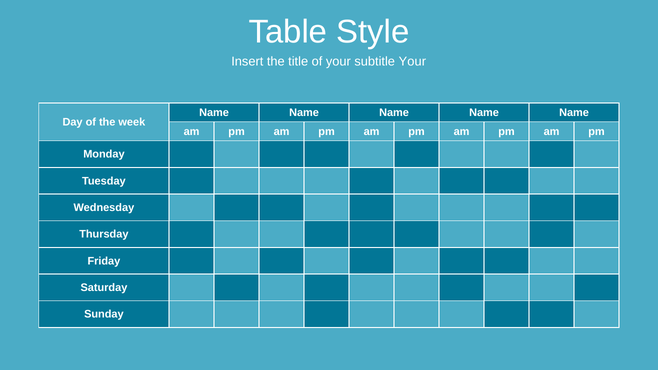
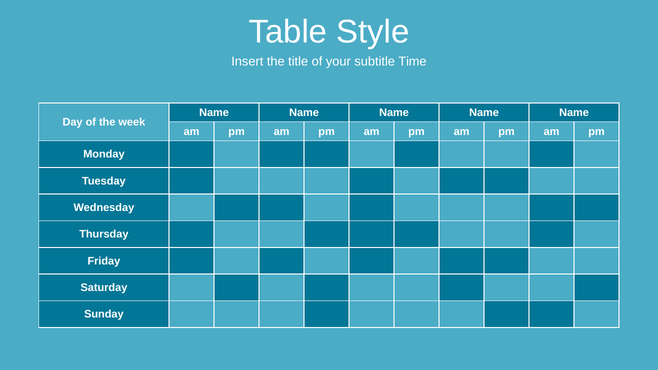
subtitle Your: Your -> Time (412, 62)
